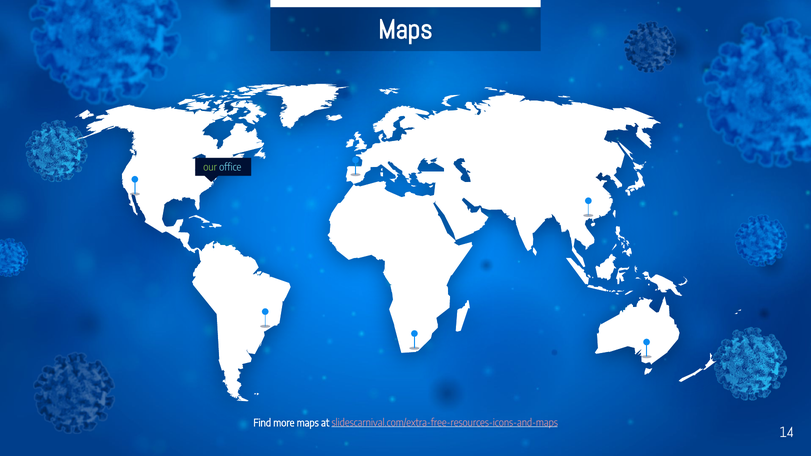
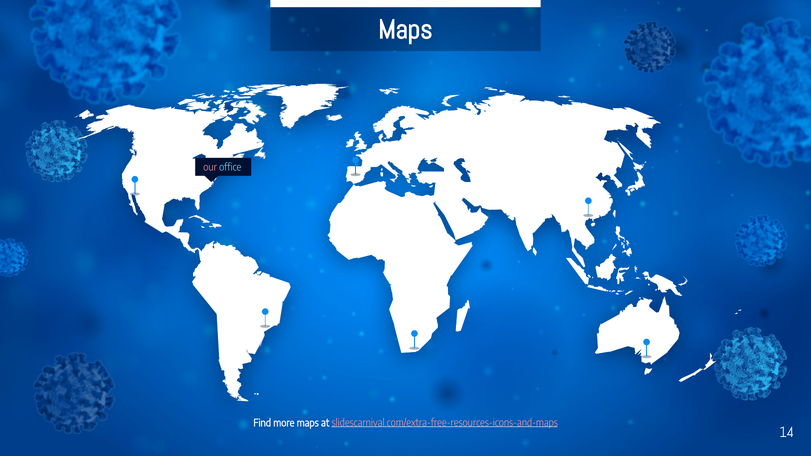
our colour: light green -> pink (210, 168)
